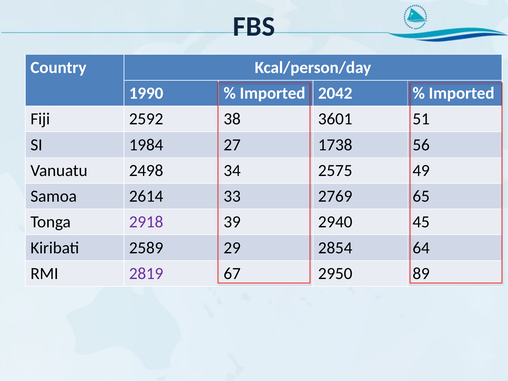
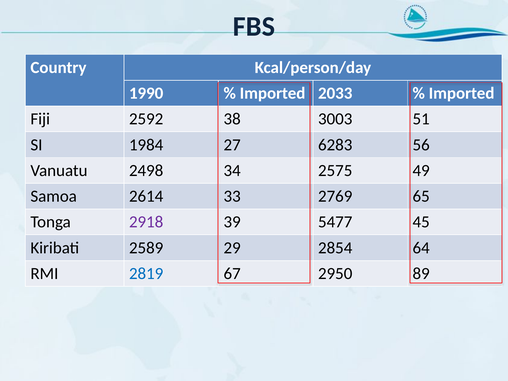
2042: 2042 -> 2033 (335, 93)
3601: 3601 -> 3003 (335, 119)
1738: 1738 -> 6283 (335, 145)
2940: 2940 -> 5477 (335, 222)
2819 colour: purple -> blue (146, 274)
